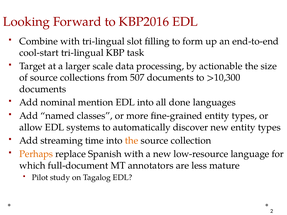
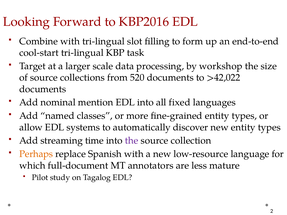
actionable: actionable -> workshop (221, 66)
507: 507 -> 520 (137, 78)
>10,300: >10,300 -> >42,022 (224, 78)
done: done -> fixed (180, 103)
the colour: orange -> purple (132, 141)
